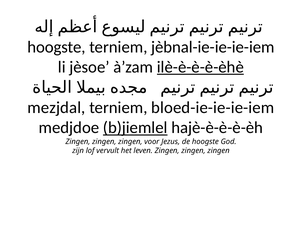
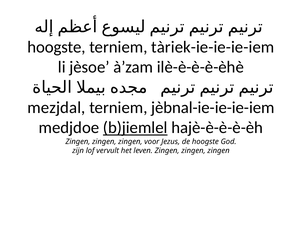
jèbnal-ie-ie-ie-iem: jèbnal-ie-ie-ie-iem -> tàriek-ie-ie-ie-iem (213, 47)
ilè-è-è-è-èhè underline: present -> none (200, 67)
bloed-ie-ie-ie-iem: bloed-ie-ie-ie-iem -> jèbnal-ie-ie-ie-iem (213, 107)
